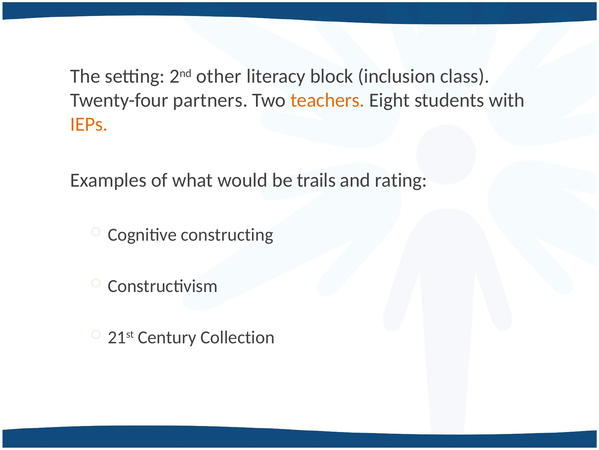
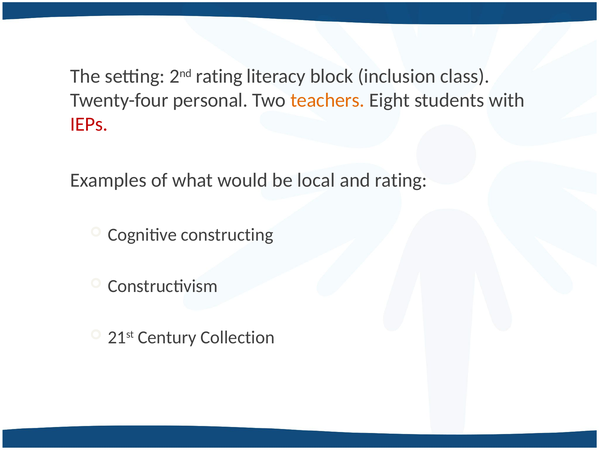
2nd other: other -> rating (219, 76)
partners: partners -> personal (210, 100)
IEPs colour: orange -> red (89, 124)
trails: trails -> local (316, 180)
